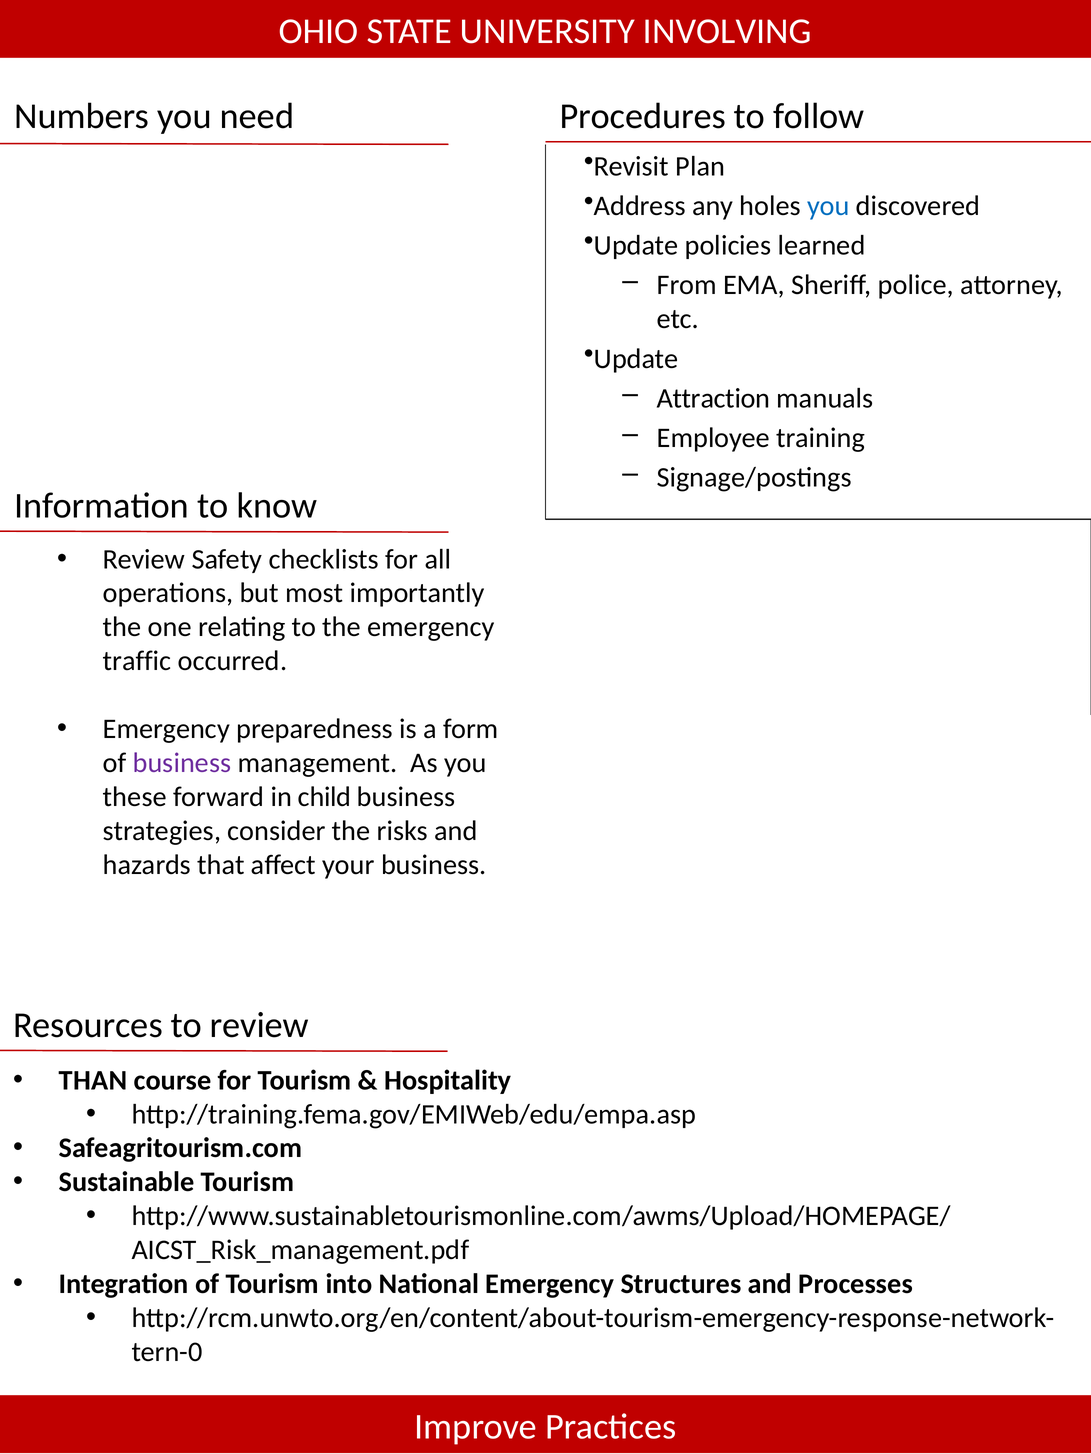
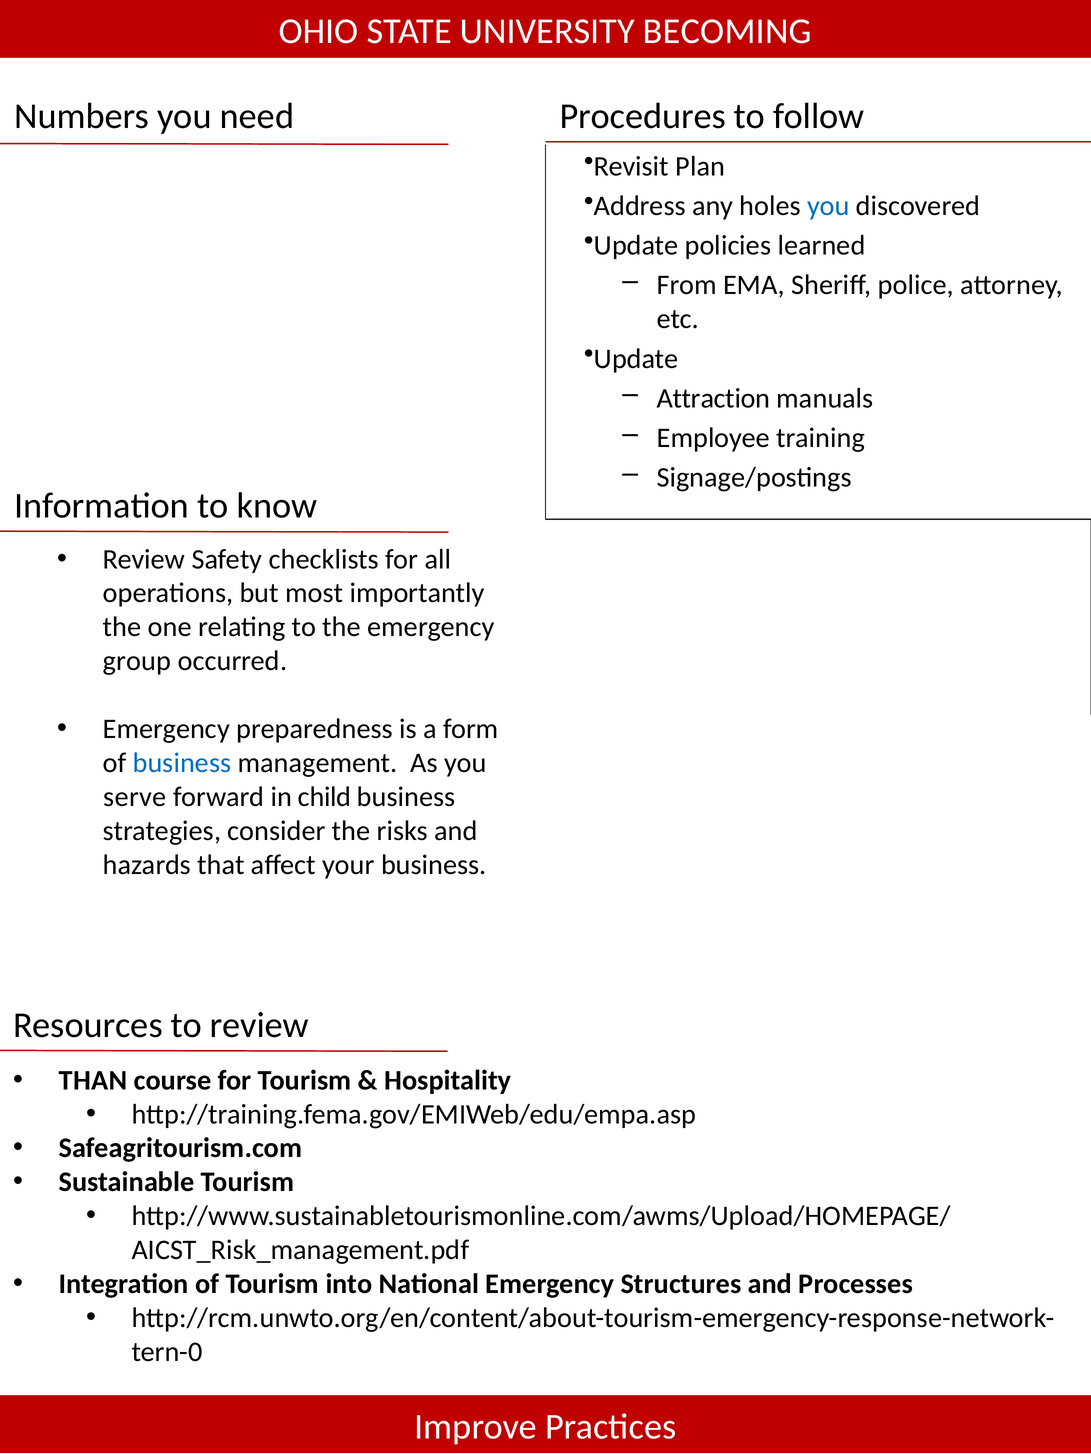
INVOLVING: INVOLVING -> BECOMING (727, 31)
traffic: traffic -> group (137, 661)
business colour: purple -> blue (182, 763)
these: these -> serve (135, 797)
